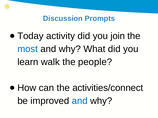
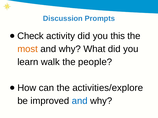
Today: Today -> Check (31, 36)
join: join -> this (118, 36)
most colour: blue -> orange (28, 49)
activities/connect: activities/connect -> activities/explore (108, 88)
